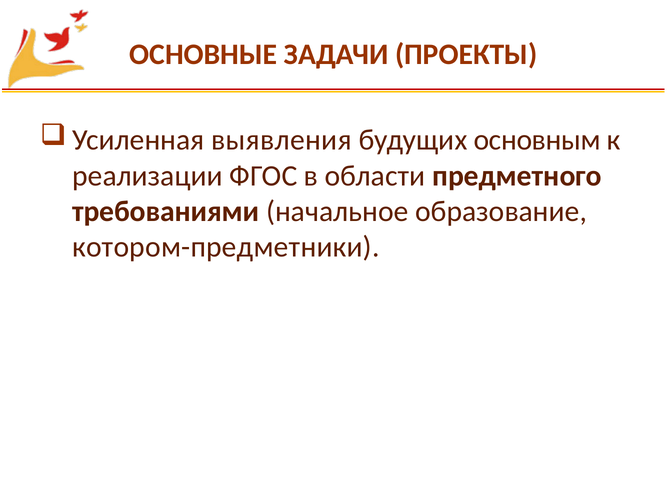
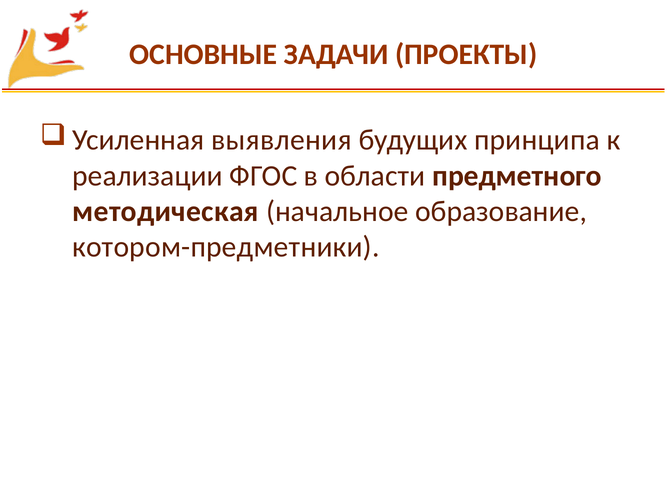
основным: основным -> принципа (537, 140)
требованиями: требованиями -> методическая (166, 211)
